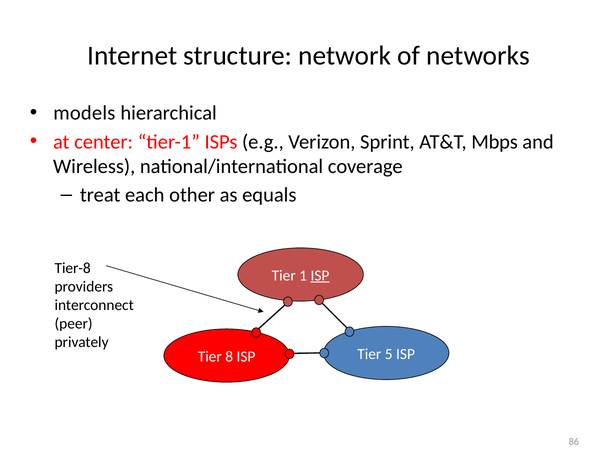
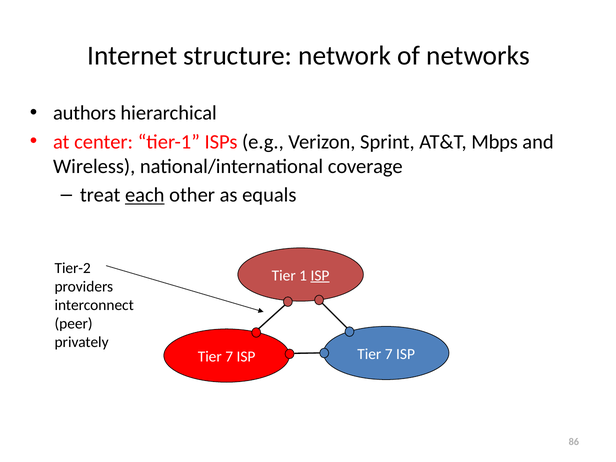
models: models -> authors (85, 113)
each underline: none -> present (145, 195)
Tier-8: Tier-8 -> Tier-2 (73, 268)
5: 5 -> 7 (389, 354)
8: 8 -> 7 (229, 357)
